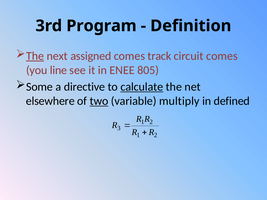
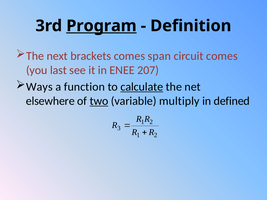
Program underline: none -> present (101, 26)
The underline: present -> none (35, 56)
assigned: assigned -> brackets (91, 56)
track: track -> span (159, 56)
line: line -> last (58, 70)
805: 805 -> 207 (148, 70)
Some: Some -> Ways (39, 87)
directive: directive -> function (84, 87)
